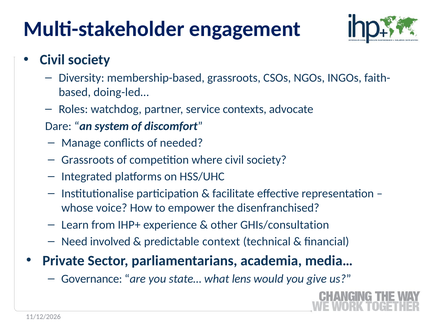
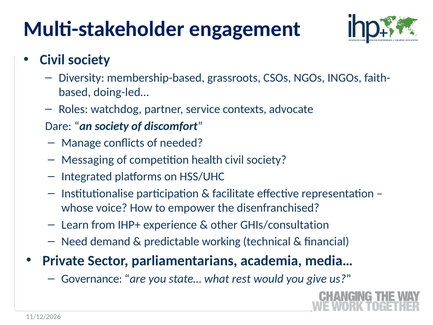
an system: system -> society (112, 126)
Grassroots: Grassroots -> Messaging (88, 160)
where: where -> health (207, 160)
involved: involved -> demand (110, 241)
context: context -> working (221, 241)
lens: lens -> rest (241, 279)
